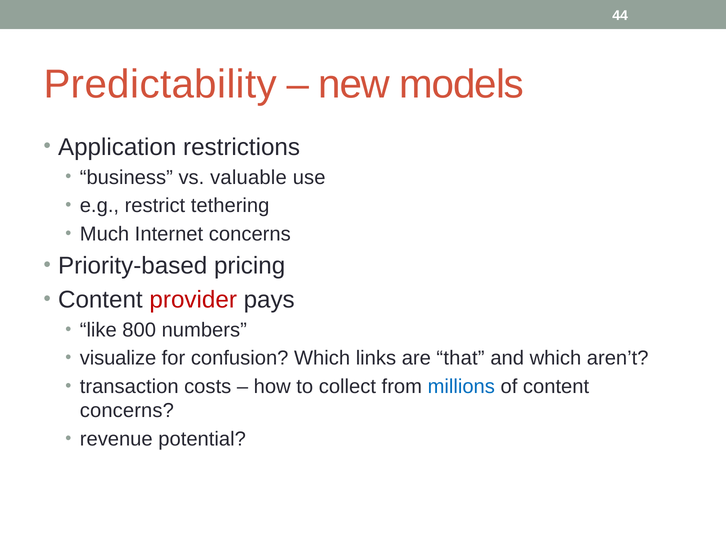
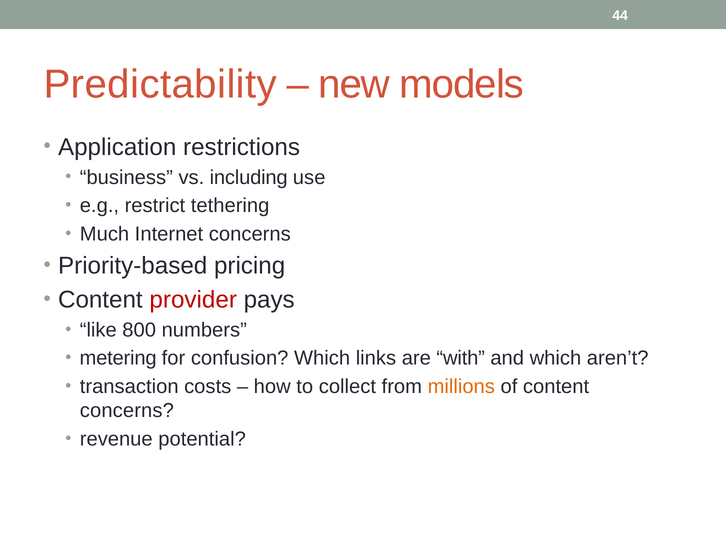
valuable: valuable -> including (249, 177)
visualize: visualize -> metering (118, 358)
that: that -> with (461, 358)
millions colour: blue -> orange (461, 386)
